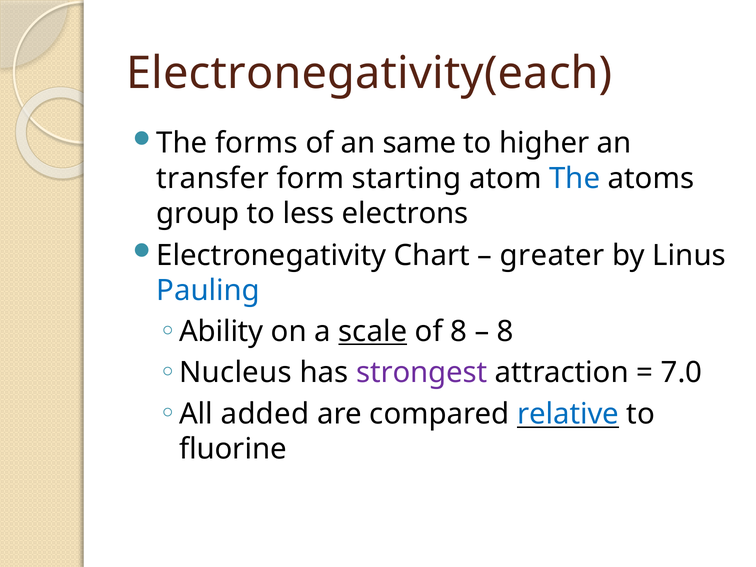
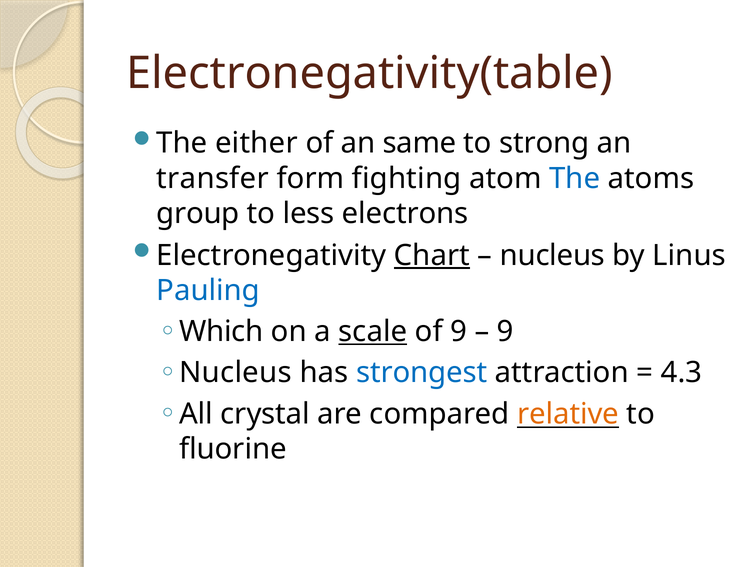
Electronegativity(each: Electronegativity(each -> Electronegativity(table (369, 73)
forms: forms -> either (256, 143)
higher: higher -> strong (544, 143)
starting: starting -> fighting (407, 178)
Chart underline: none -> present (432, 255)
greater: greater -> nucleus (552, 255)
Ability: Ability -> Which (221, 332)
of 8: 8 -> 9 (459, 332)
8: 8 -> 9 (505, 332)
strongest colour: purple -> blue (422, 373)
7.0: 7.0 -> 4.3 (682, 373)
added: added -> crystal (265, 414)
relative colour: blue -> orange (568, 414)
